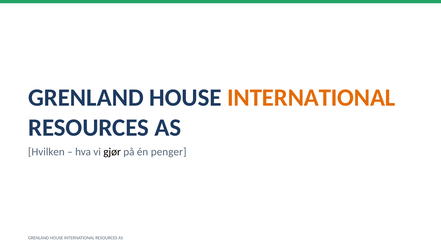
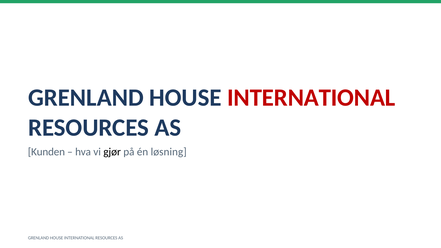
INTERNATIONAL colour: orange -> red (311, 98)
Hvilken: Hvilken -> Kunden (46, 152)
penger: penger -> løsning (169, 152)
